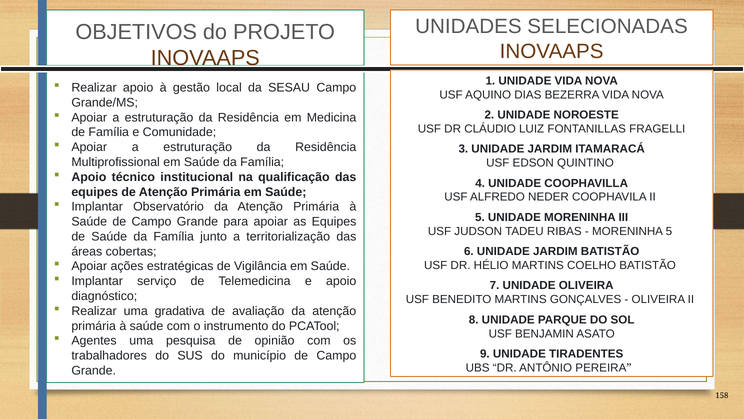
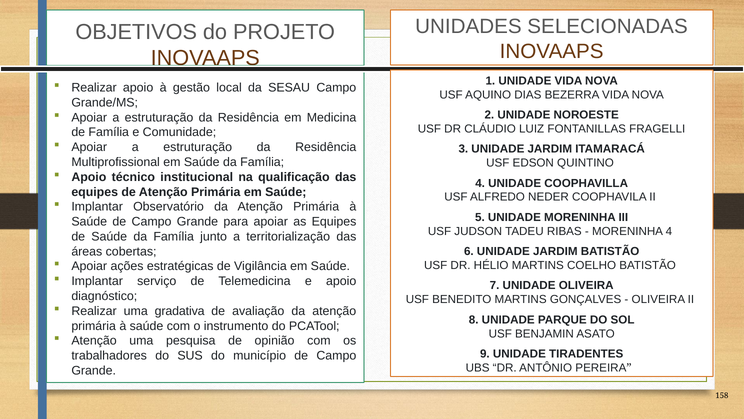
MORENINHA 5: 5 -> 4 (669, 231)
Agentes: Agentes -> Atenção (94, 340)
